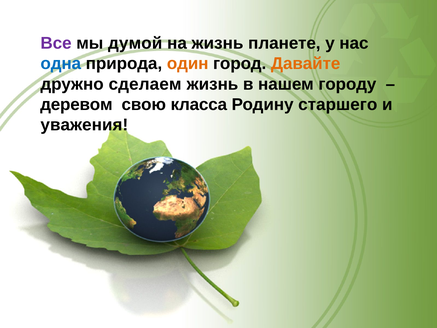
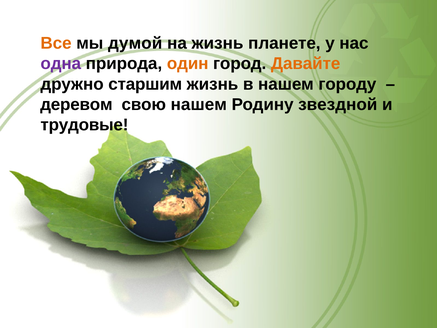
Все colour: purple -> orange (56, 43)
одна colour: blue -> purple (61, 64)
сделаем: сделаем -> старшим (145, 84)
свою класса: класса -> нашем (199, 104)
старшего: старшего -> звездной (338, 104)
уважения: уважения -> трудовые (84, 125)
